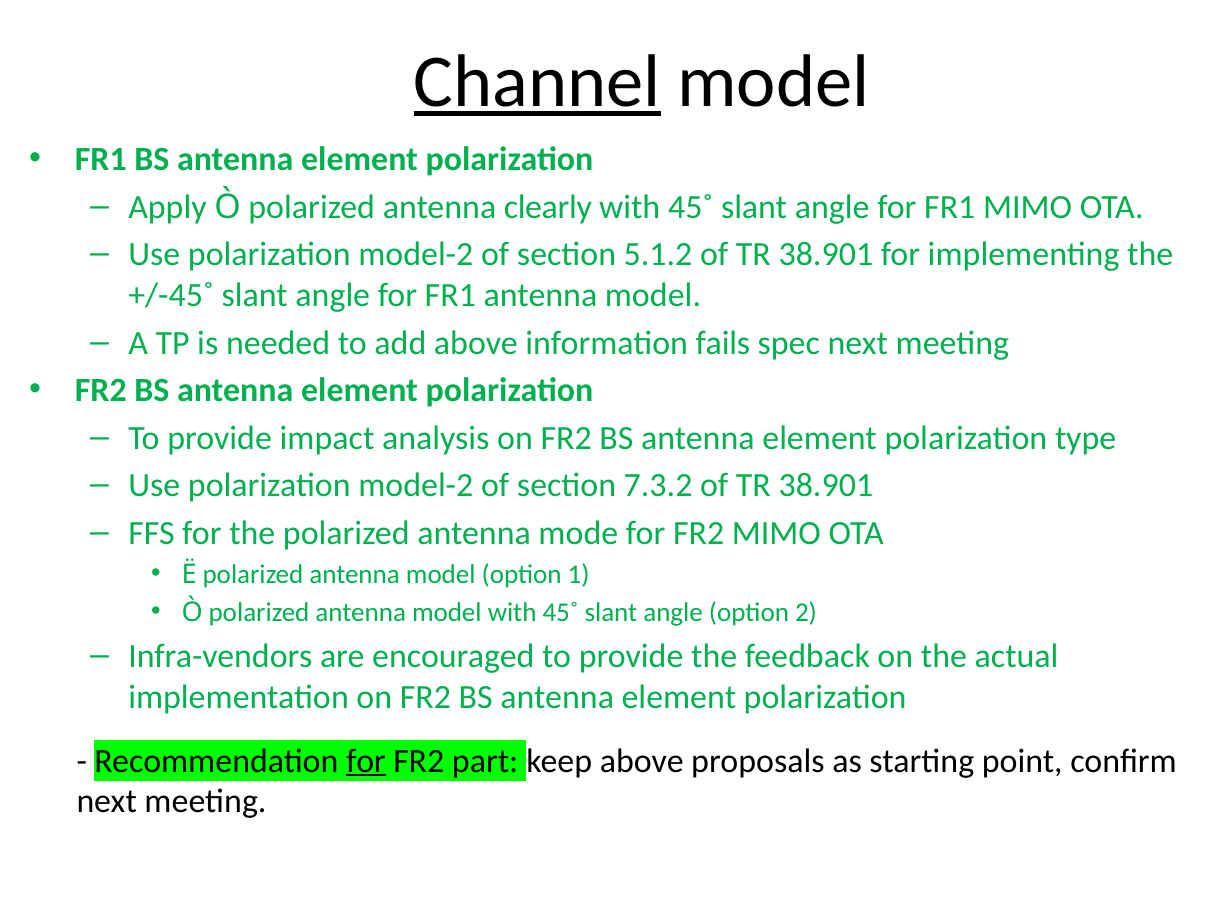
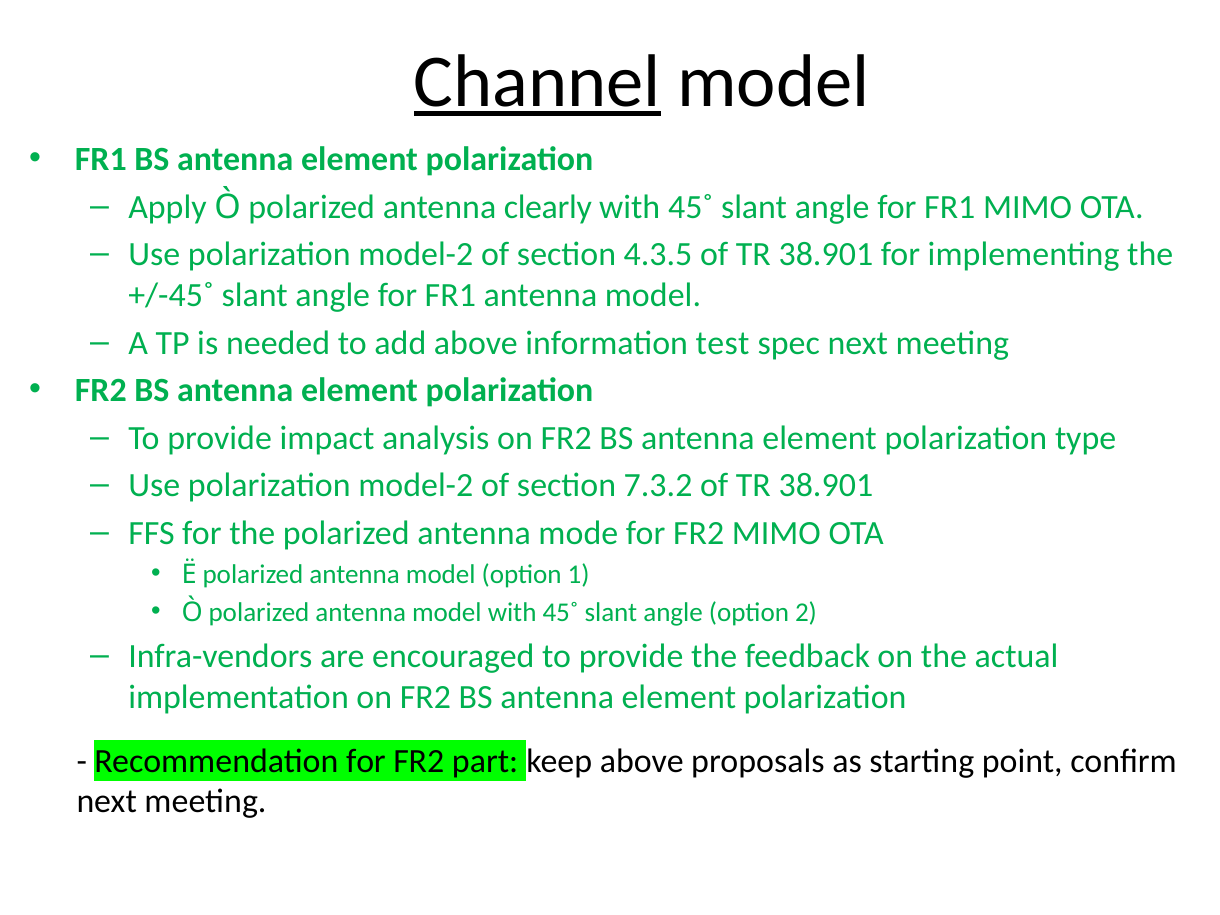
5.1.2: 5.1.2 -> 4.3.5 (658, 255)
fails: fails -> test (723, 343)
for underline: present -> none (366, 761)
